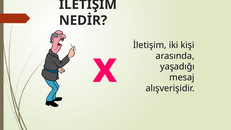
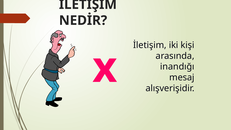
yaşadığı: yaşadığı -> inandığı (177, 67)
